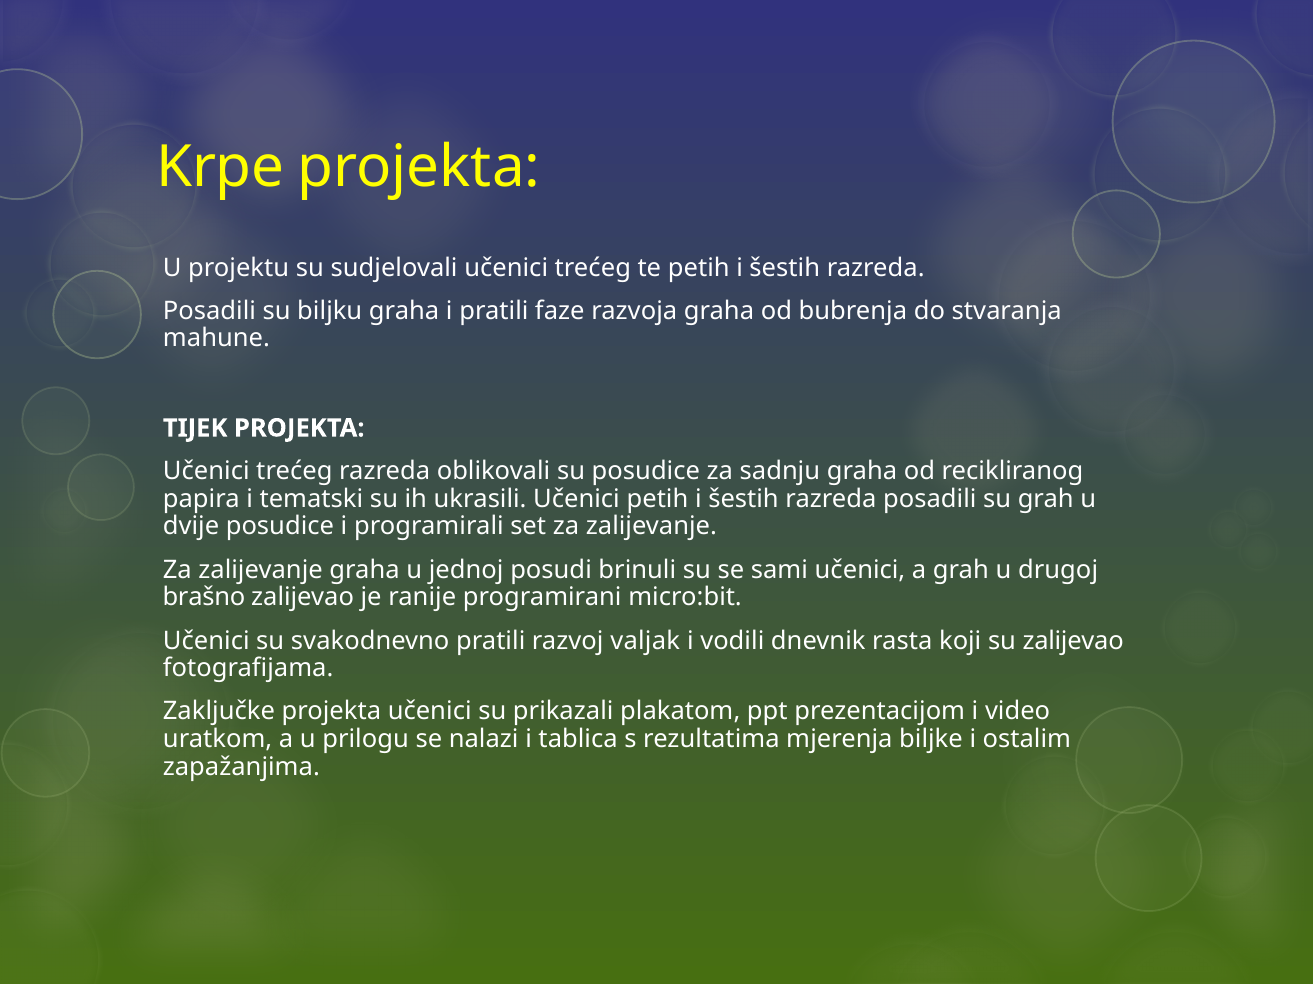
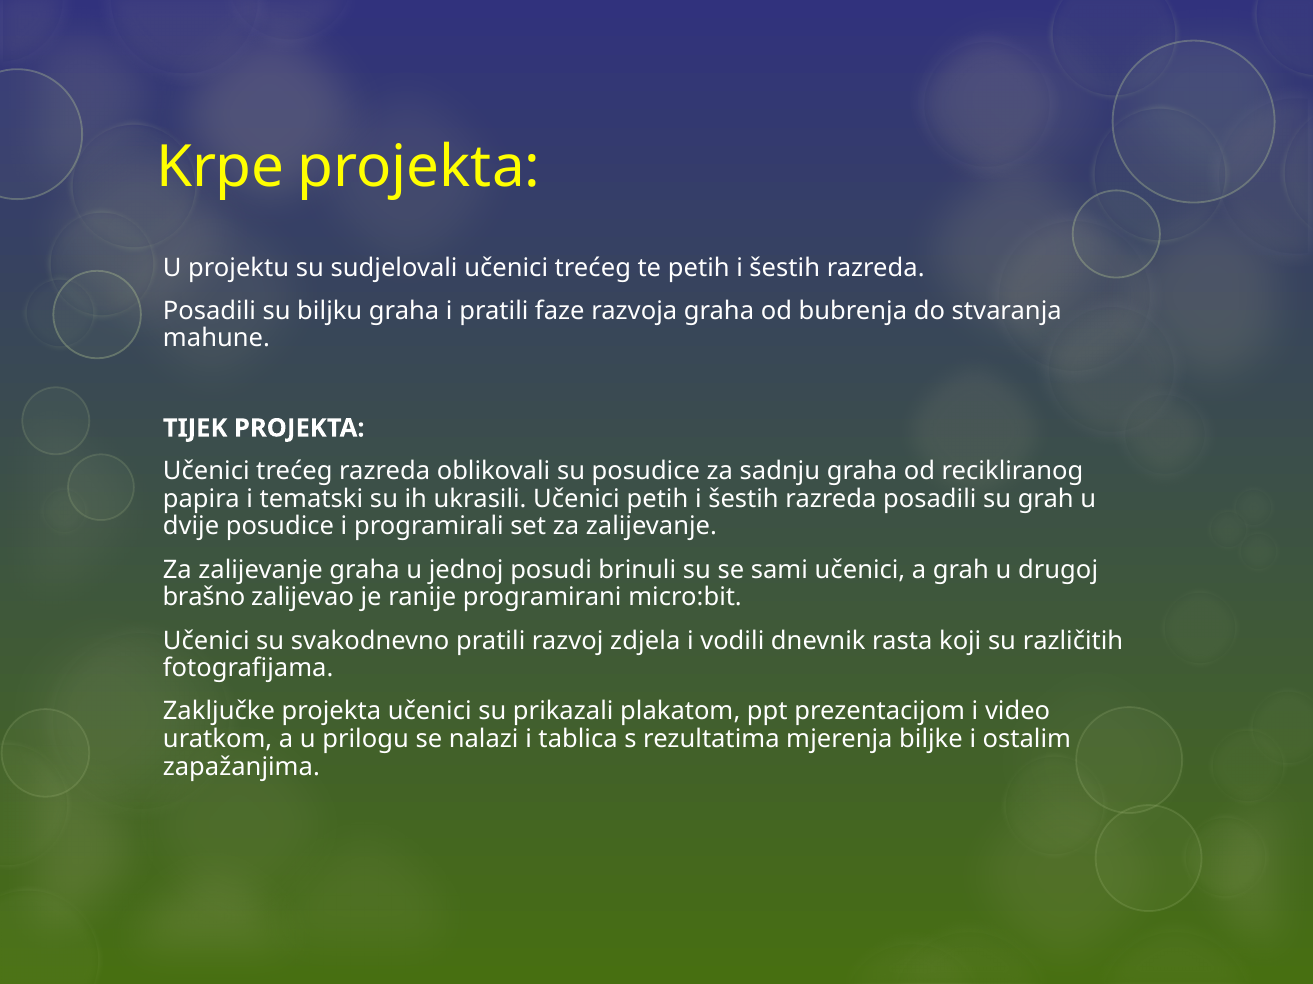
valjak: valjak -> zdjela (645, 641)
su zalijevao: zalijevao -> različitih (1073, 641)
